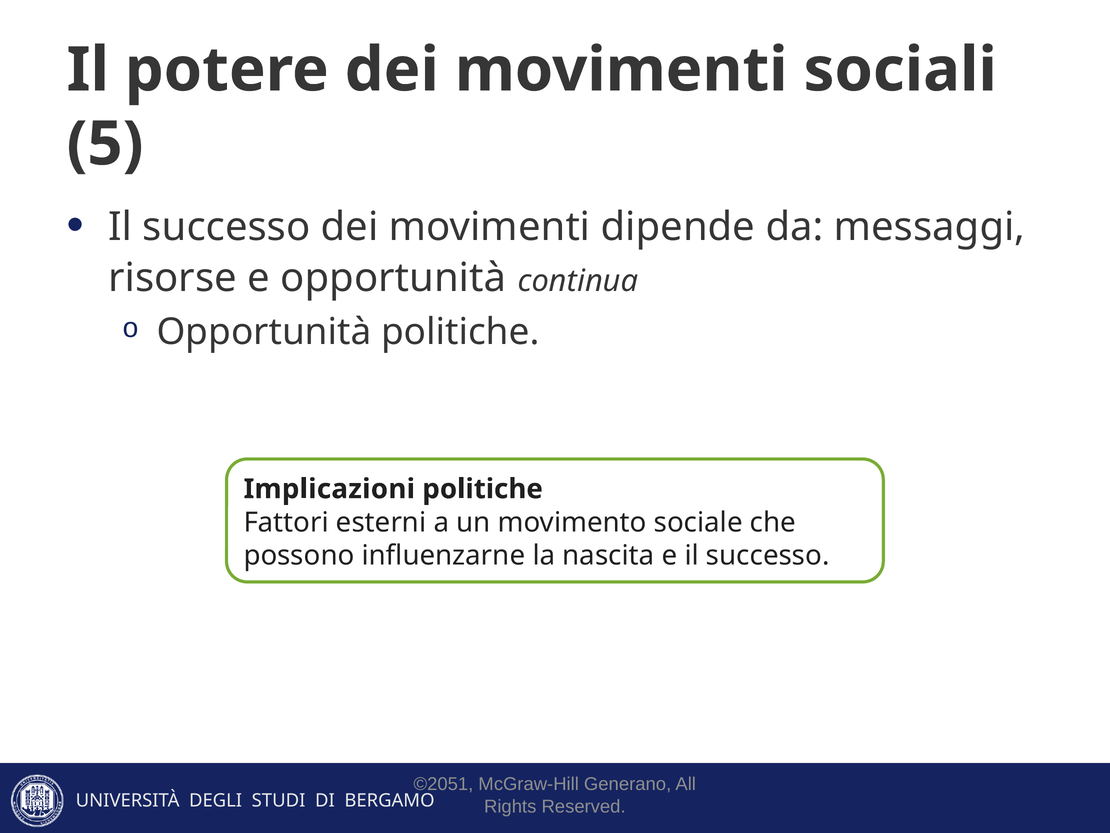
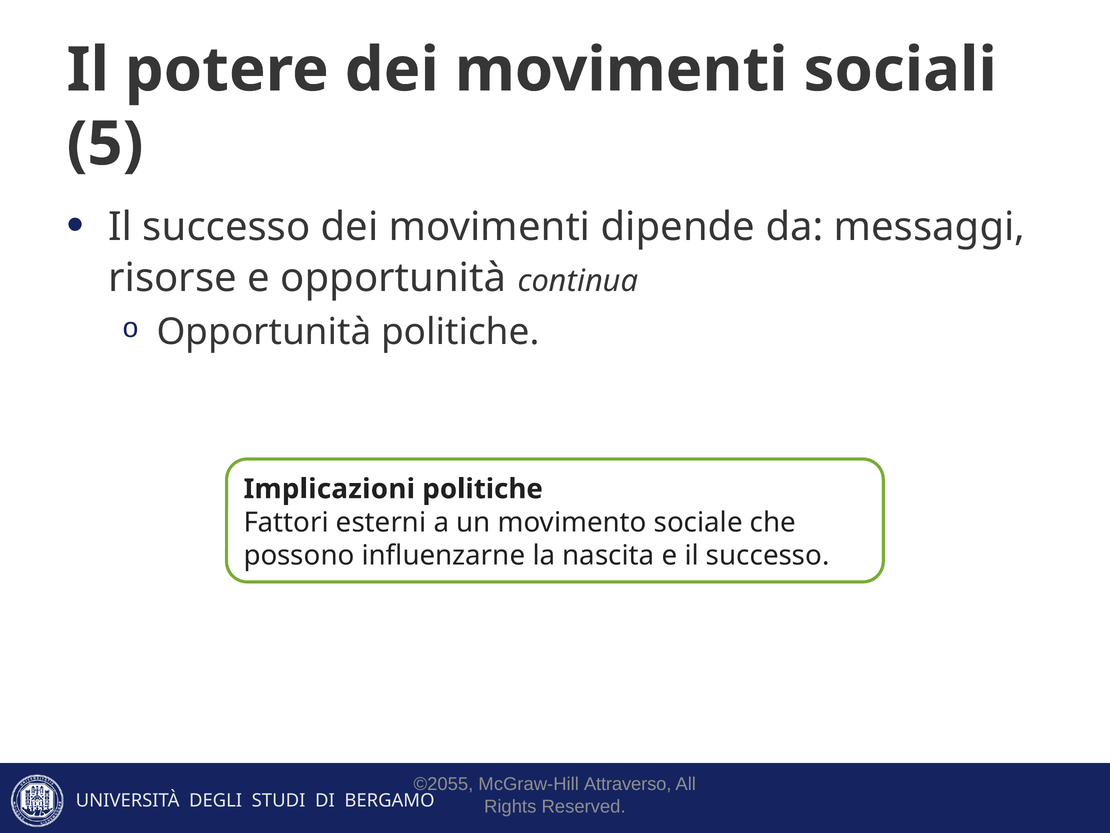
©2051: ©2051 -> ©2055 (443, 784)
Generano: Generano -> Attraverso (628, 784)
